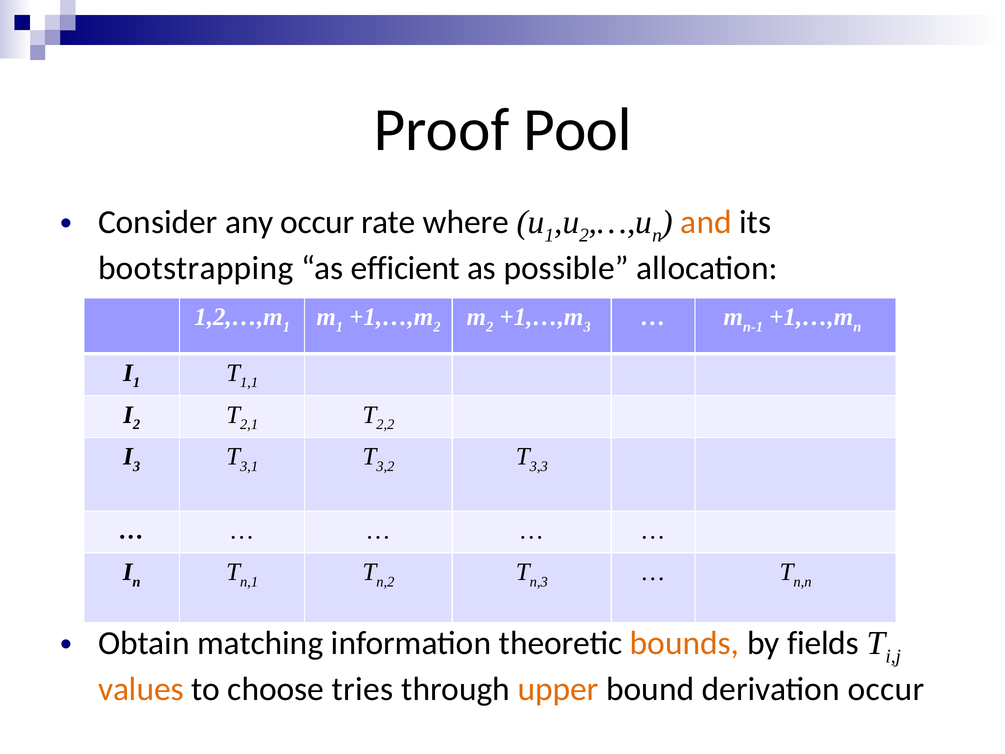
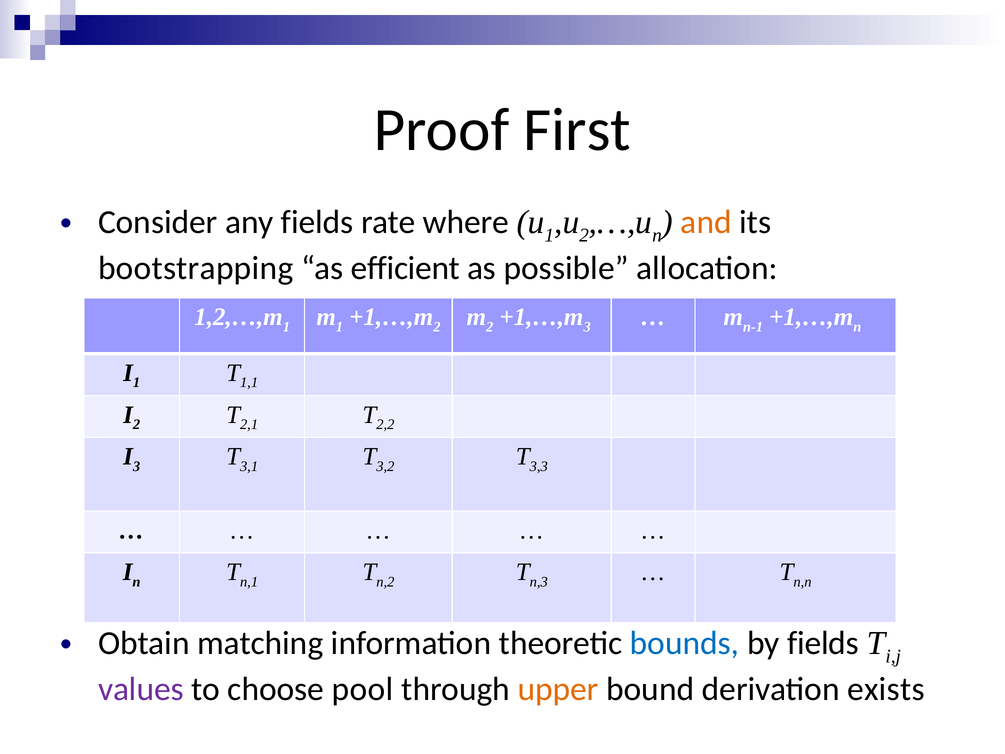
Pool: Pool -> First (577, 130)
any occur: occur -> fields (317, 222)
bounds colour: orange -> blue (685, 643)
values colour: orange -> purple (141, 689)
tries: tries -> pool (363, 689)
derivation occur: occur -> exists (886, 689)
